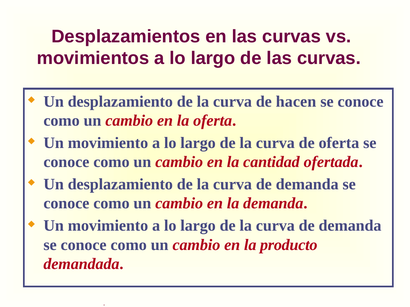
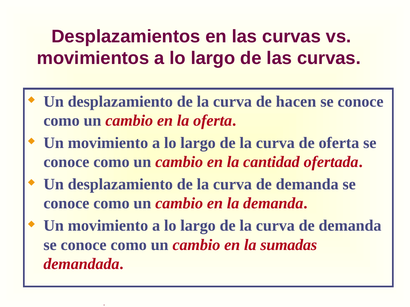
producto: producto -> sumadas (289, 245)
